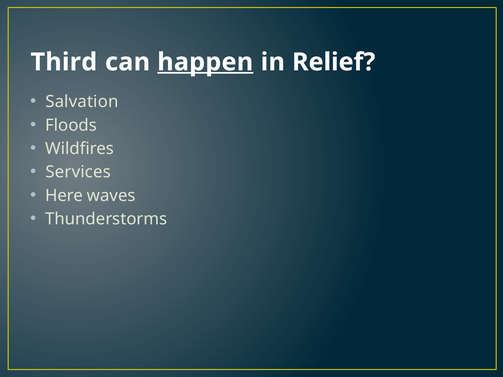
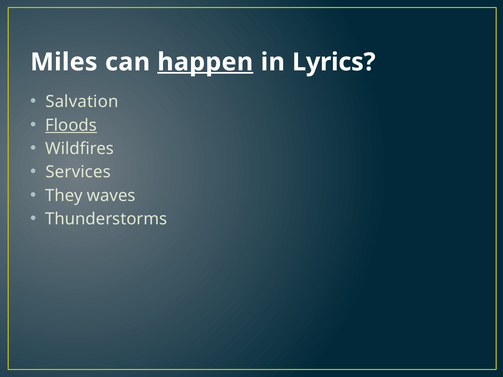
Third: Third -> Miles (64, 62)
Relief: Relief -> Lyrics (334, 62)
Floods underline: none -> present (71, 125)
Here: Here -> They (64, 196)
